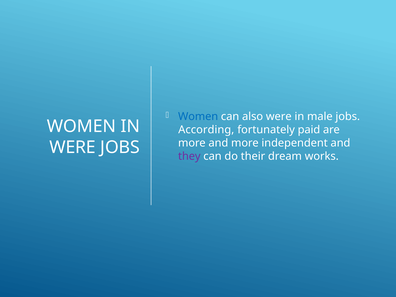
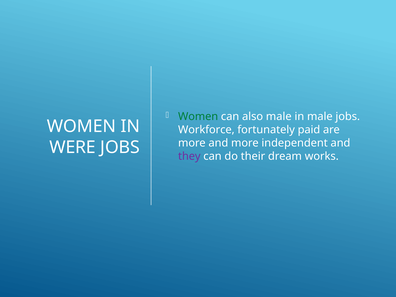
Women colour: blue -> green (198, 117)
also were: were -> male (279, 117)
According: According -> Workforce (206, 130)
